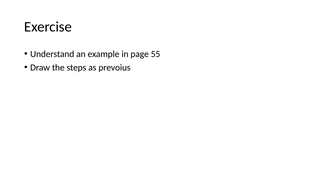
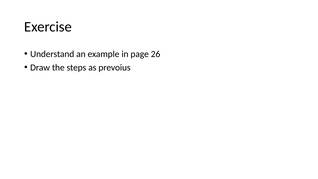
55: 55 -> 26 (156, 54)
